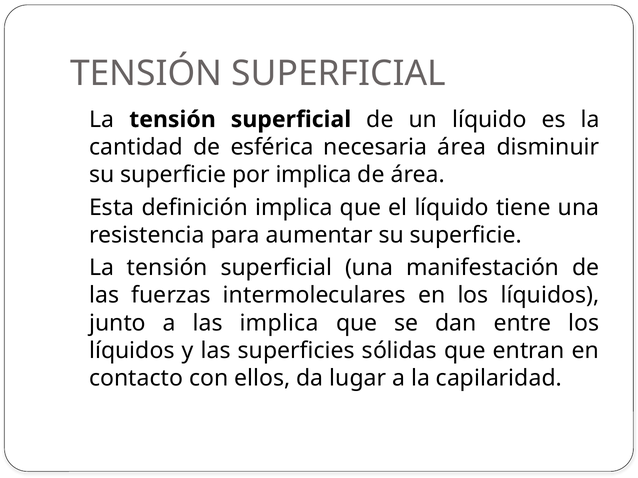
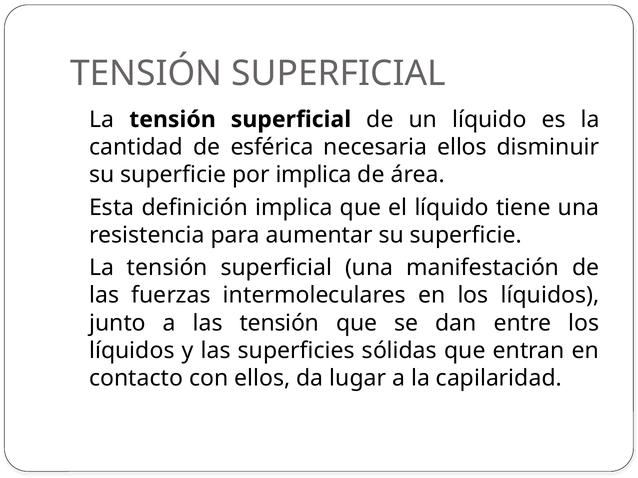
necesaria área: área -> ellos (462, 147)
las implica: implica -> tensión (279, 323)
